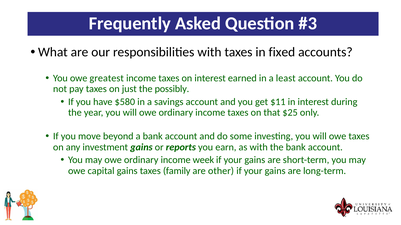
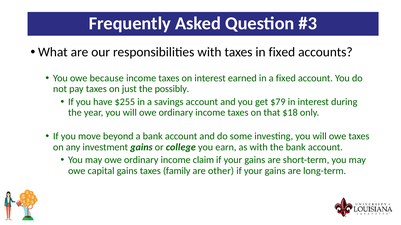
greatest: greatest -> because (107, 78)
a least: least -> fixed (286, 78)
$580: $580 -> $255 (125, 102)
$11: $11 -> $79 (278, 102)
$25: $25 -> $18 (290, 113)
reports: reports -> college (181, 147)
week: week -> claim (203, 160)
